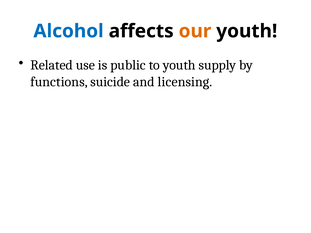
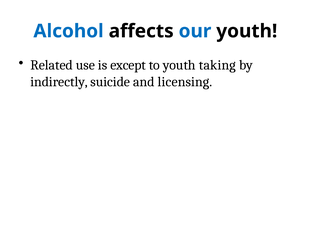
our colour: orange -> blue (195, 31)
public: public -> except (128, 65)
supply: supply -> taking (217, 65)
functions: functions -> indirectly (59, 82)
